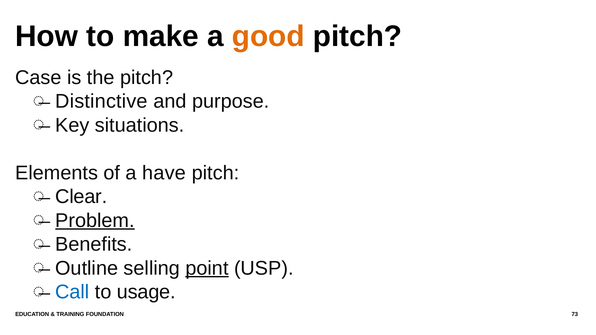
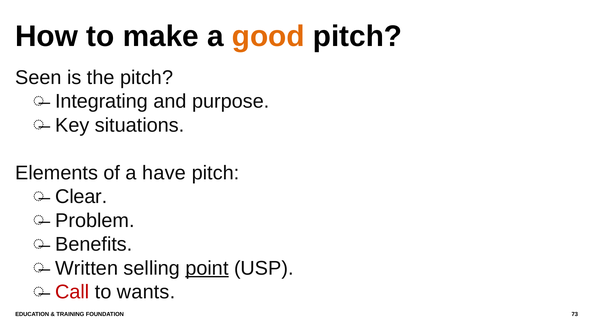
Case: Case -> Seen (38, 78)
Distinctive: Distinctive -> Integrating (102, 101)
Problem underline: present -> none (95, 221)
Outline: Outline -> Written (87, 268)
Call colour: blue -> red (72, 292)
usage: usage -> wants (146, 292)
